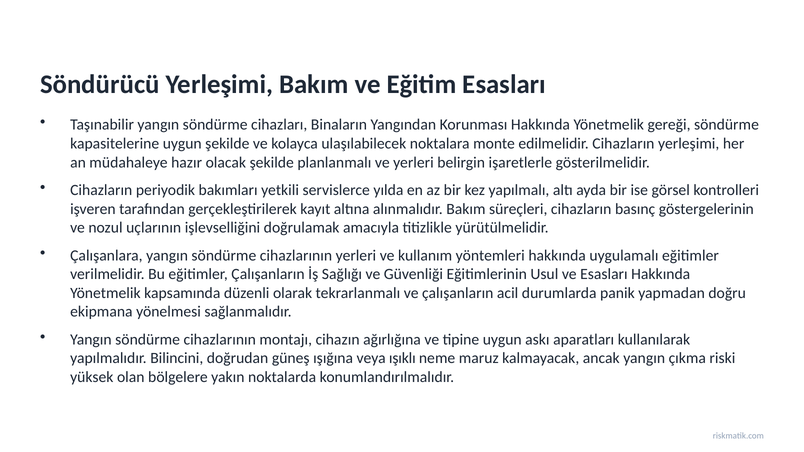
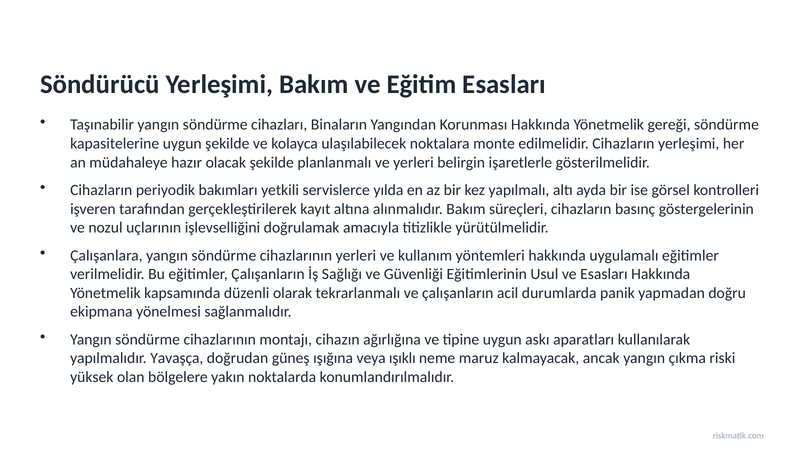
Bilincini: Bilincini -> Yavaşça (177, 359)
